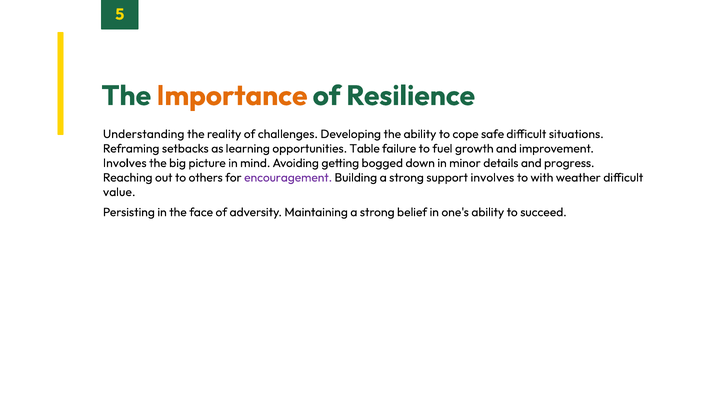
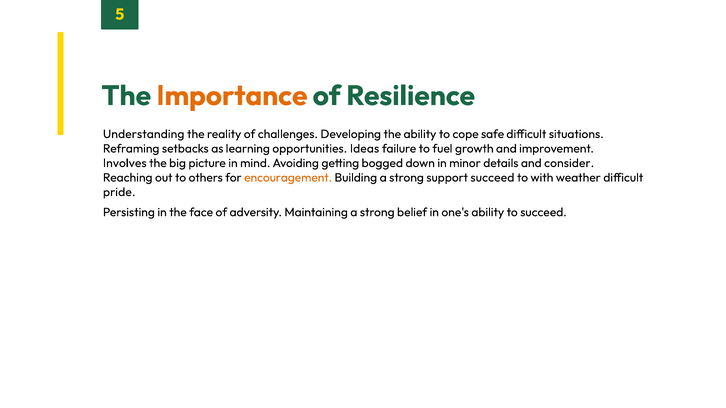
Table: Table -> Ideas (365, 149)
progress: progress -> consider (569, 163)
encouragement colour: purple -> orange (288, 178)
support involves: involves -> succeed (492, 178)
value: value -> pride (119, 192)
